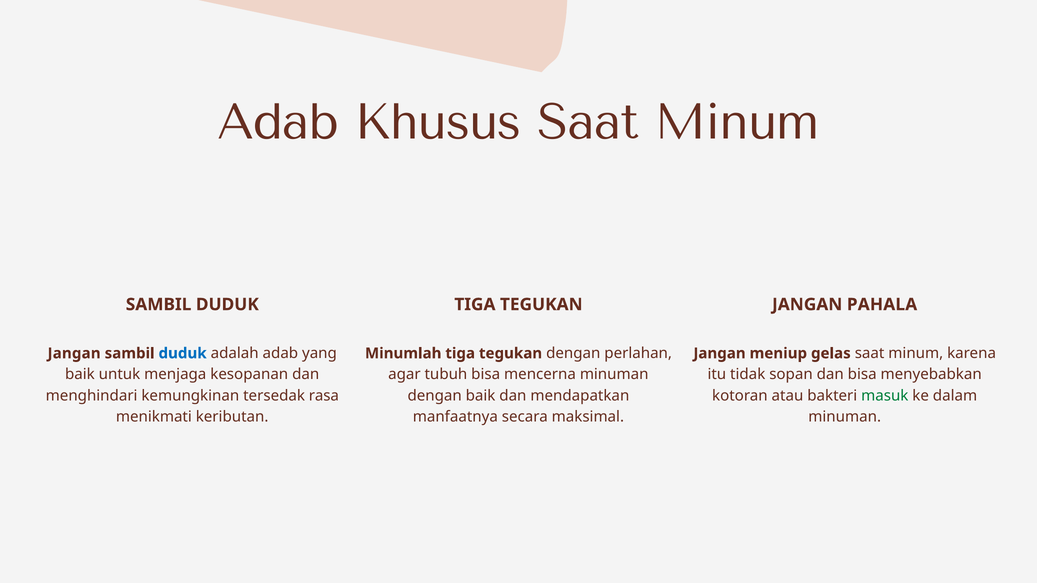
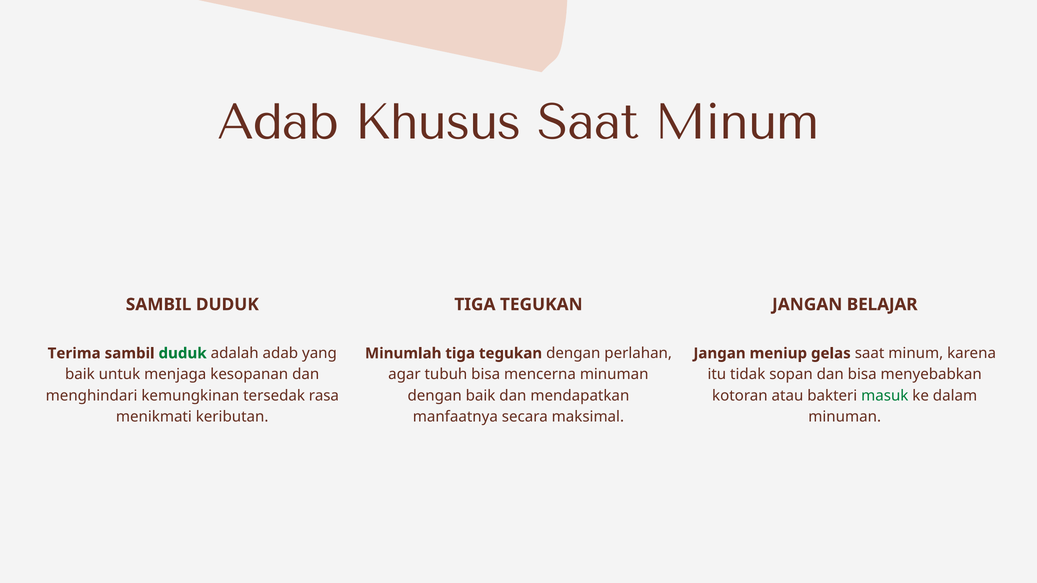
PAHALA: PAHALA -> BELAJAR (882, 305)
Jangan: Jangan -> Terima (74, 354)
duduk colour: blue -> green (183, 354)
